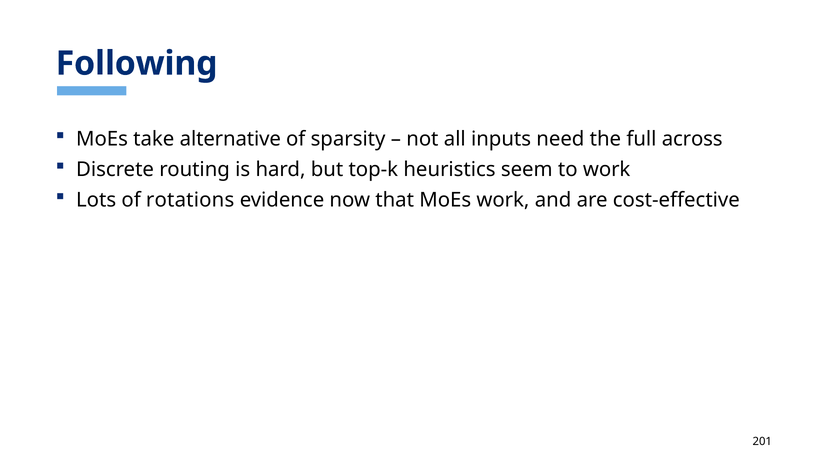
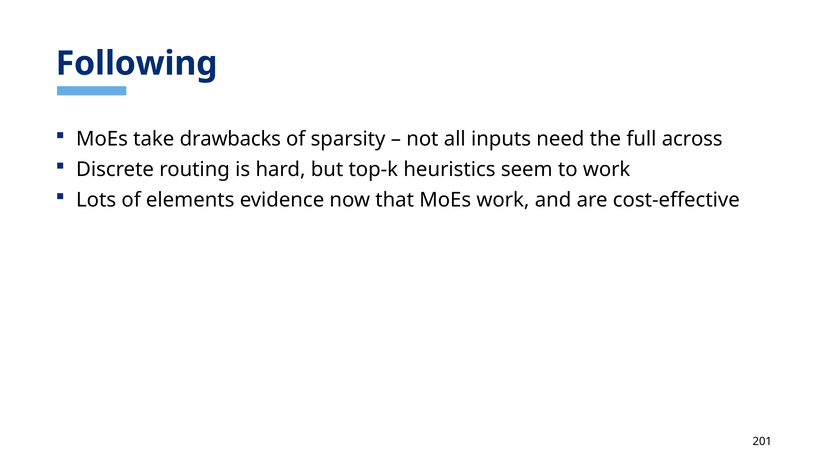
alternative: alternative -> drawbacks (230, 139)
rotations: rotations -> elements (190, 200)
